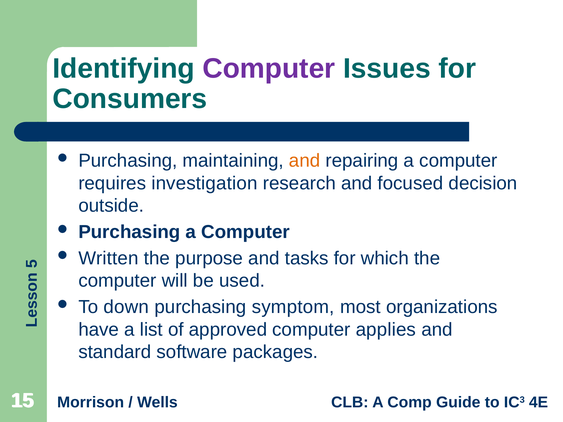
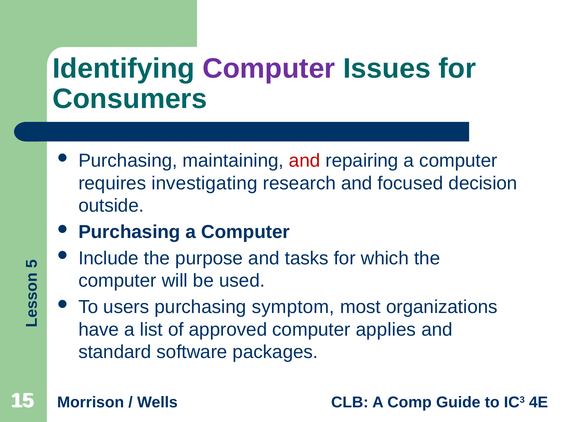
and colour: orange -> red (305, 161)
investigation: investigation -> investigating (204, 183)
Written: Written -> Include (109, 258)
down: down -> users (126, 307)
